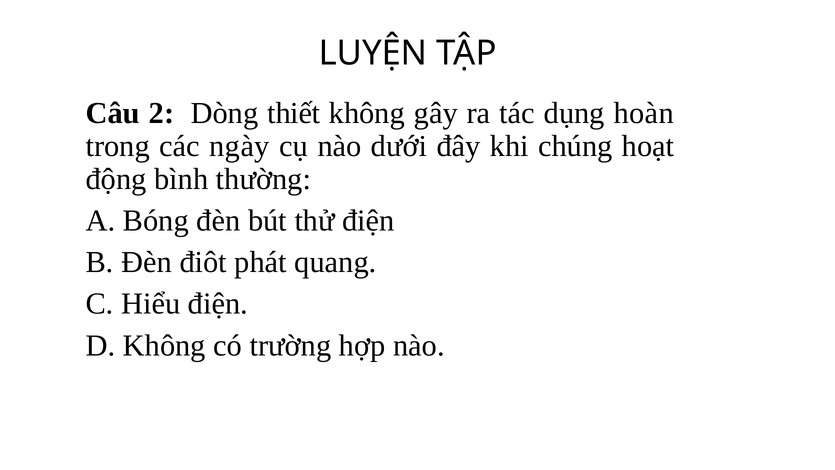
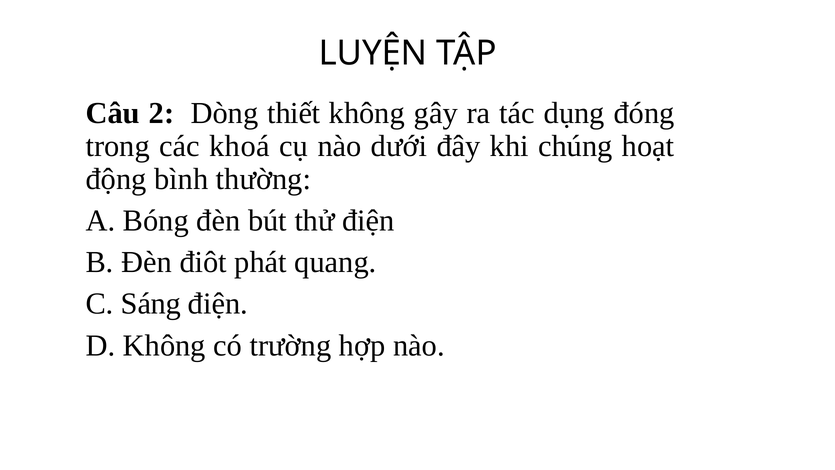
hoàn: hoàn -> đóng (644, 113)
ngày: ngày -> khoá (240, 146)
Hiểu: Hiểu -> Sáng (151, 304)
